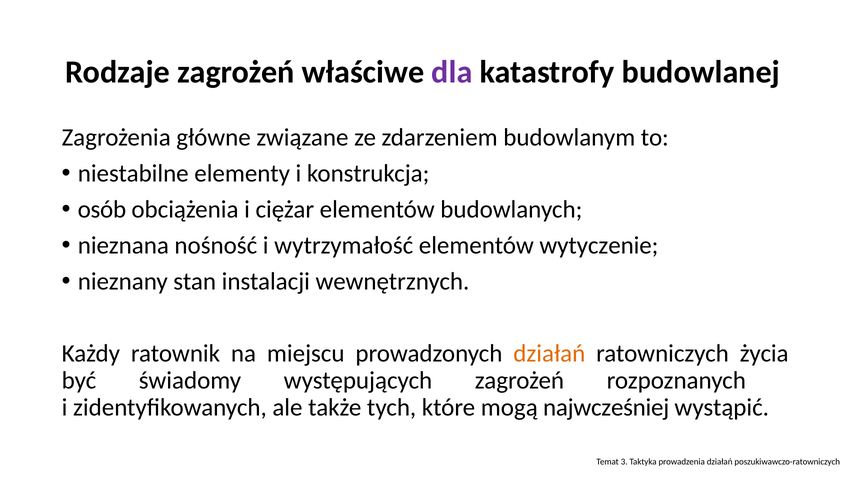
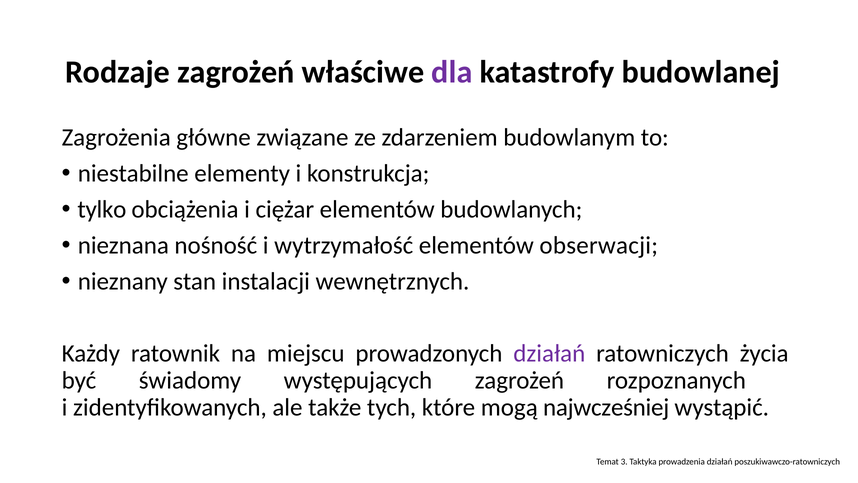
osób: osób -> tylko (102, 209)
wytyczenie: wytyczenie -> obserwacji (599, 245)
działań colour: orange -> purple (549, 353)
